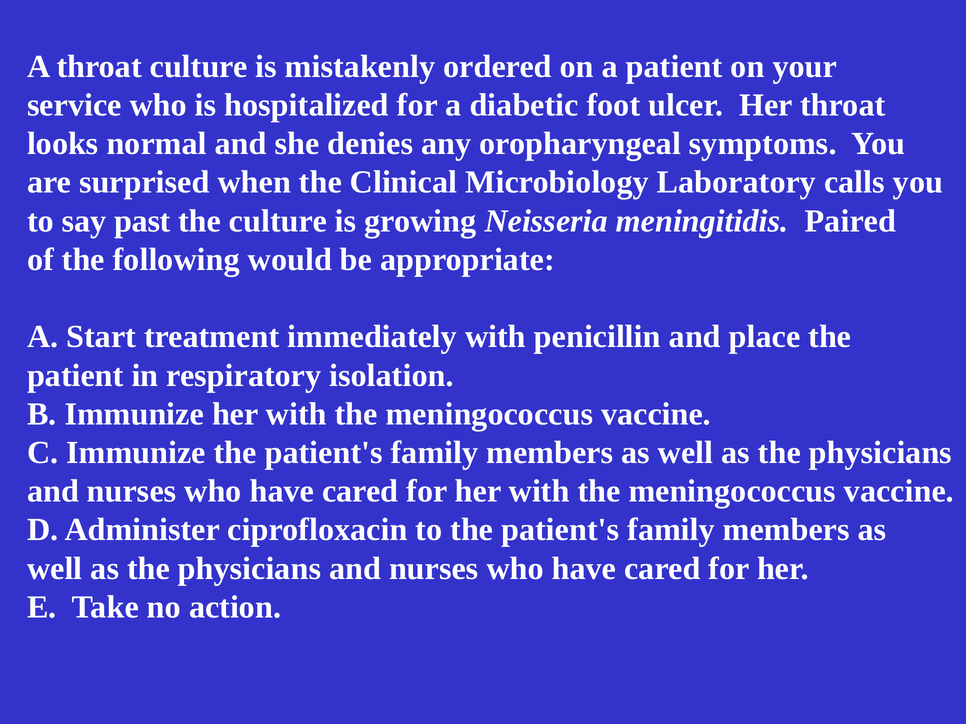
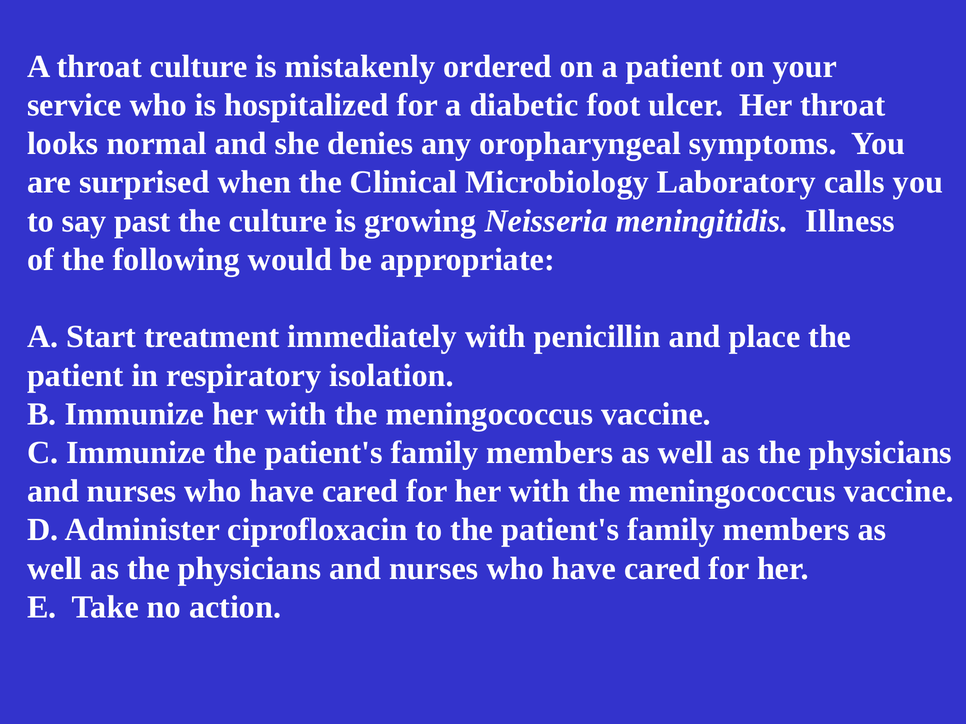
Paired: Paired -> Illness (850, 221)
